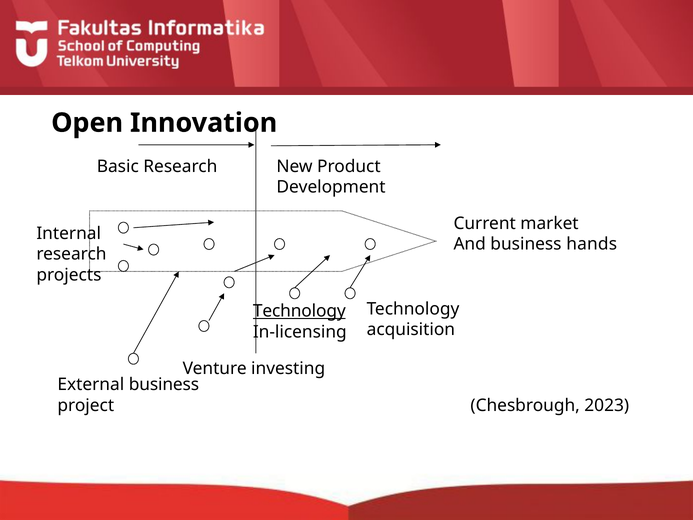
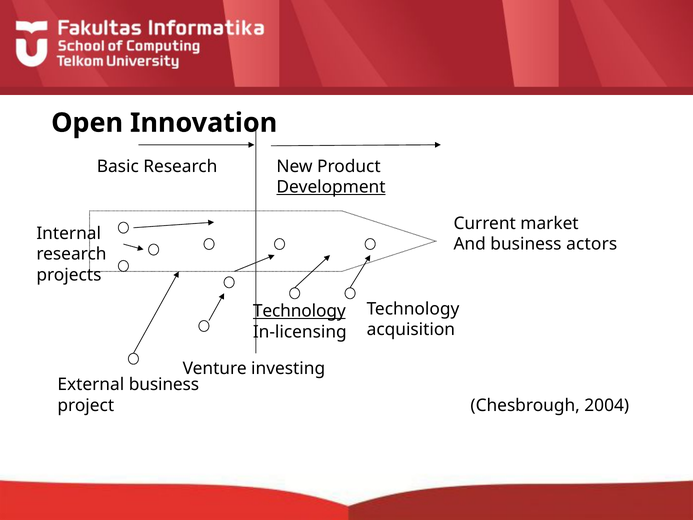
Development underline: none -> present (331, 187)
hands: hands -> actors (592, 244)
2023: 2023 -> 2004 (607, 405)
